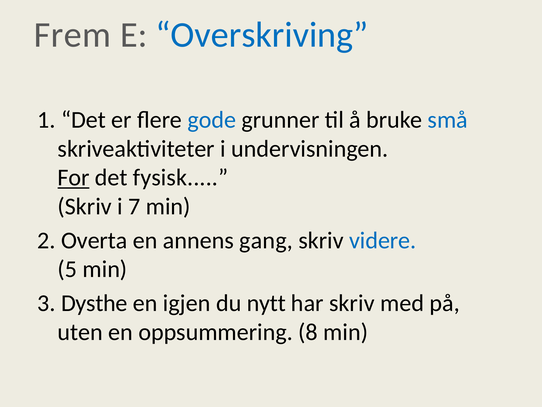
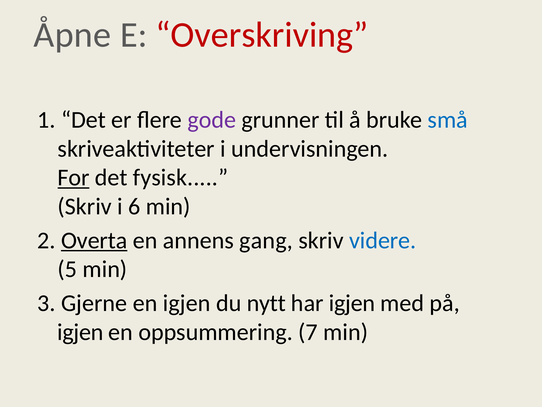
Frem: Frem -> Åpne (72, 35)
Overskriving colour: blue -> red (262, 35)
gode colour: blue -> purple (212, 120)
7: 7 -> 6 (134, 206)
Overta underline: none -> present (94, 240)
Dysthe: Dysthe -> Gjerne (94, 303)
har skriv: skriv -> igjen (352, 303)
uten: uten -> igjen (80, 332)
8: 8 -> 7 (308, 332)
